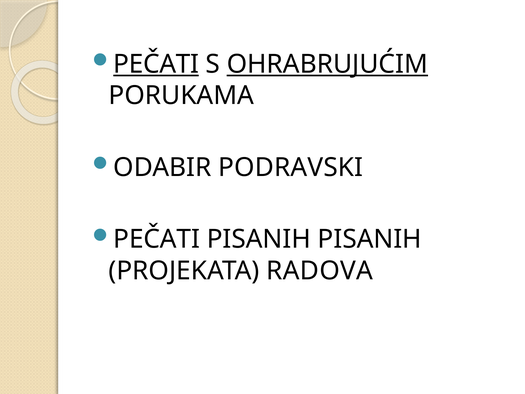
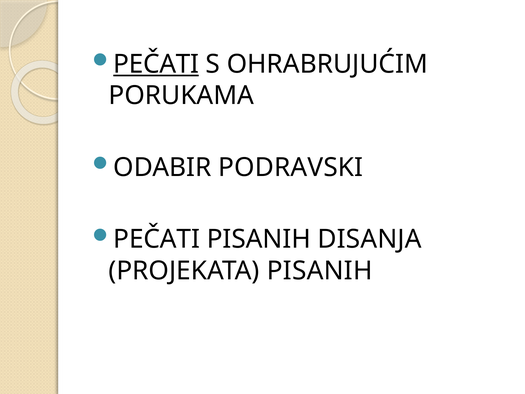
OHRABRUJUĆIM underline: present -> none (327, 64)
PISANIH PISANIH: PISANIH -> DISANJA (370, 239)
PROJEKATA RADOVA: RADOVA -> PISANIH (320, 271)
